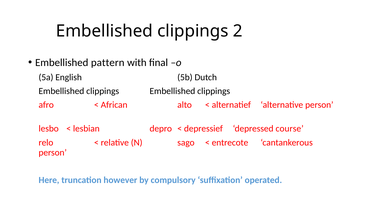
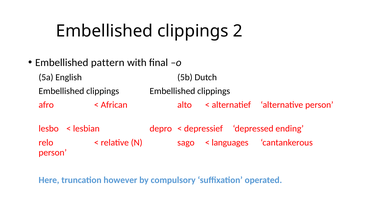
course: course -> ending (290, 129)
entrecote: entrecote -> languages (230, 143)
